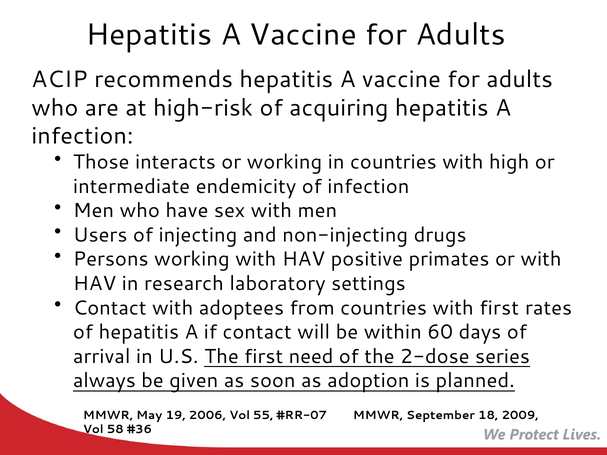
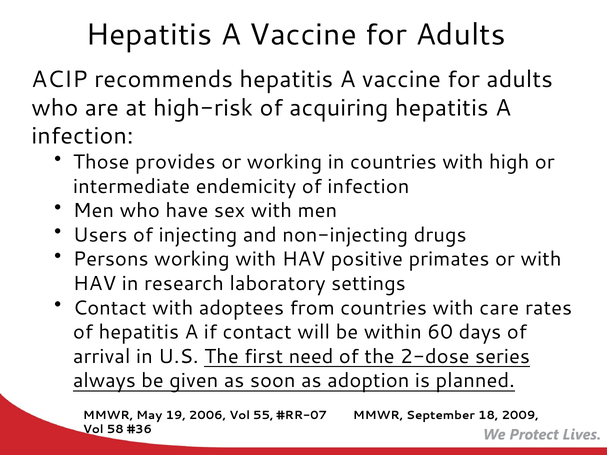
interacts: interacts -> provides (175, 162)
with first: first -> care (499, 308)
